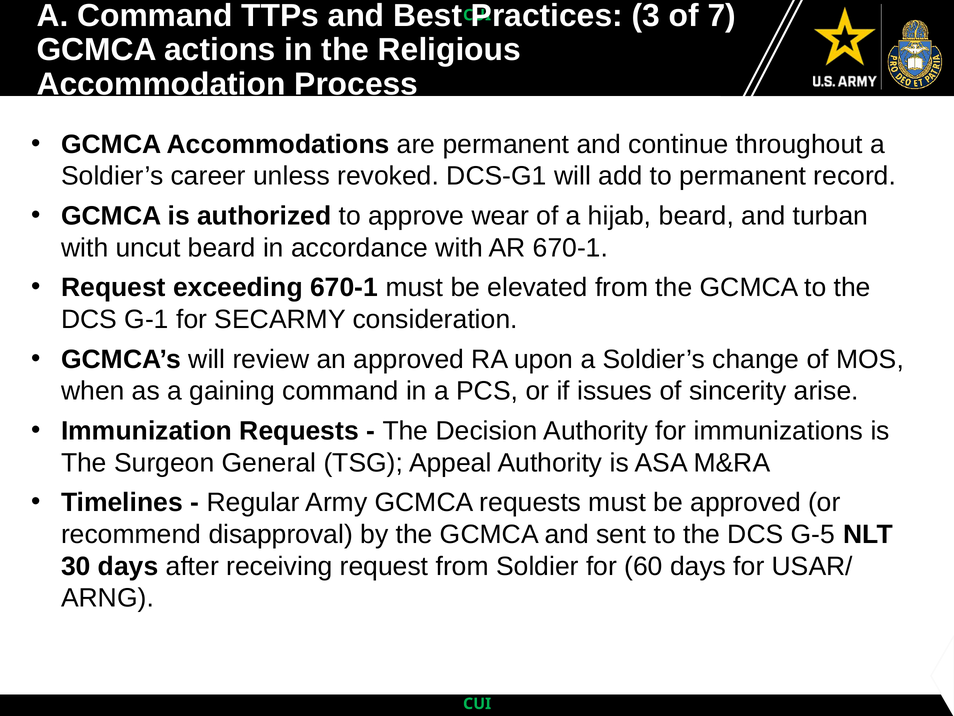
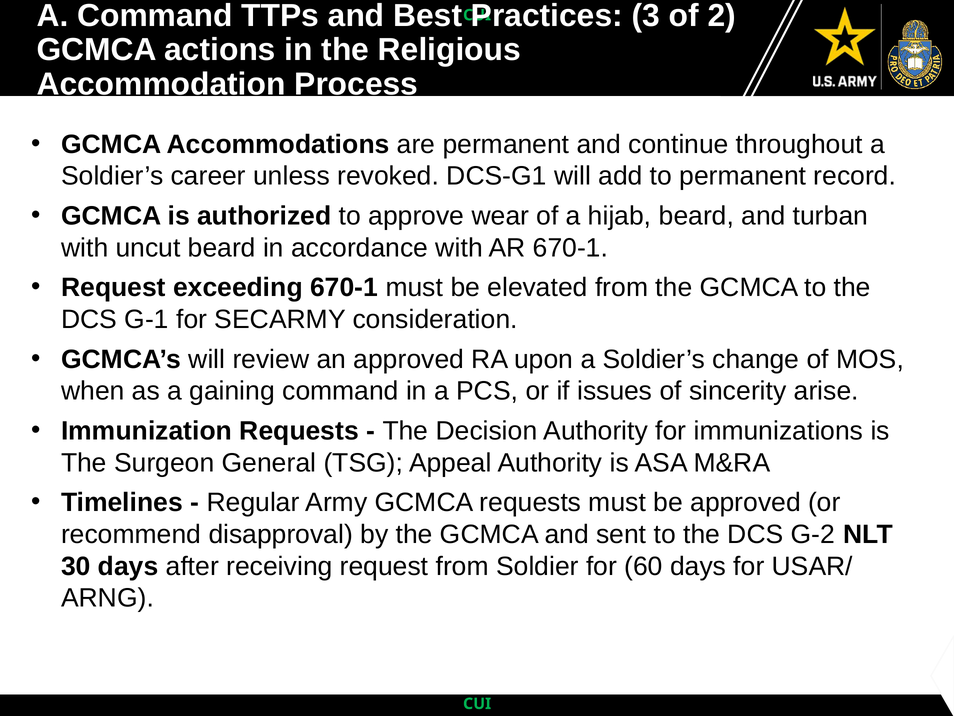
7: 7 -> 2 (722, 16)
G-5: G-5 -> G-2 (813, 534)
